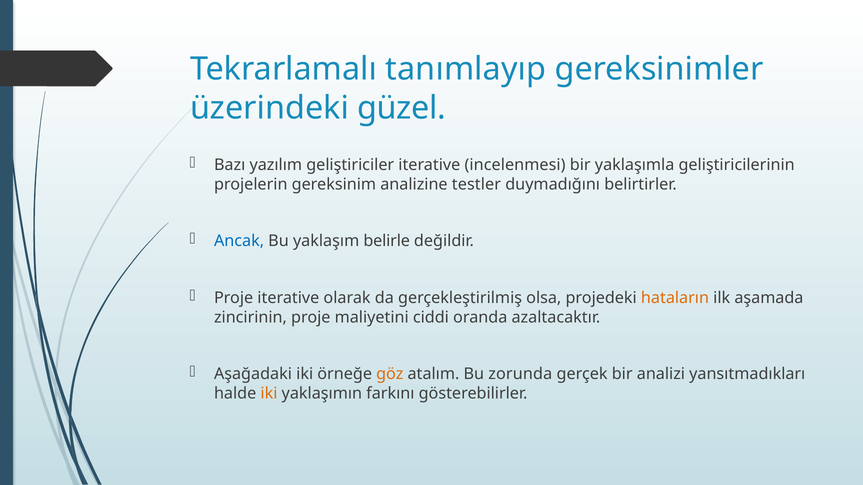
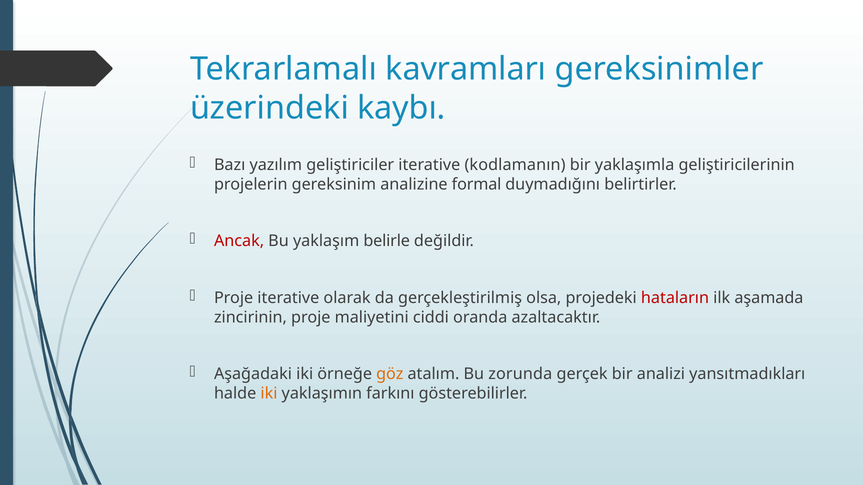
tanımlayıp: tanımlayıp -> kavramları (466, 69)
güzel: güzel -> kaybı (401, 108)
incelenmesi: incelenmesi -> kodlamanın (515, 165)
testler: testler -> formal (477, 185)
Ancak colour: blue -> red (239, 241)
hataların colour: orange -> red (675, 298)
